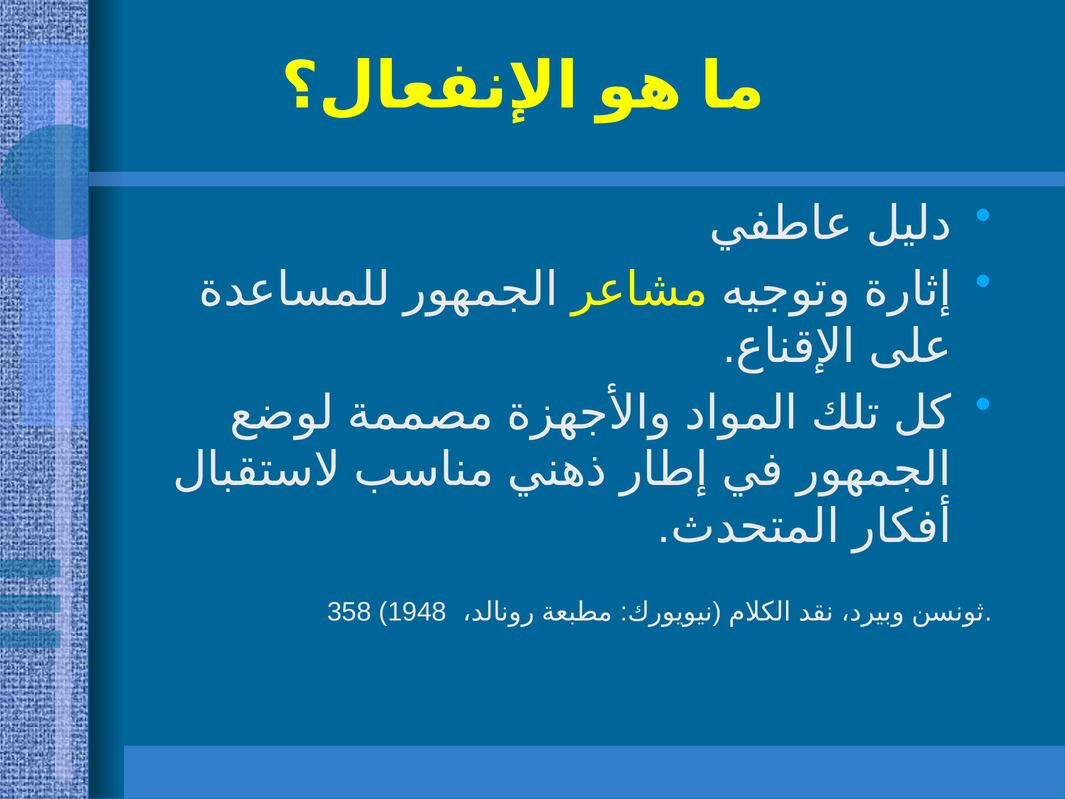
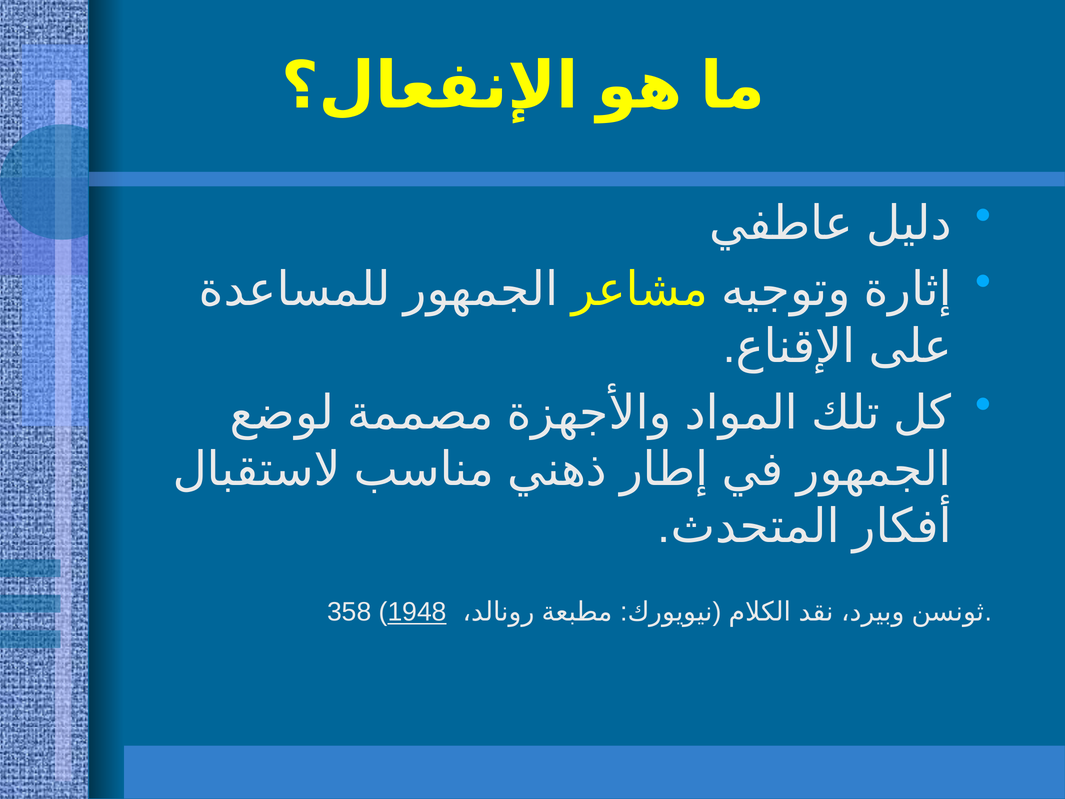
1948 underline: none -> present (417, 612)
